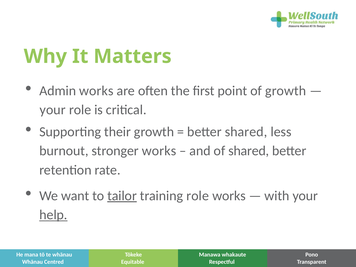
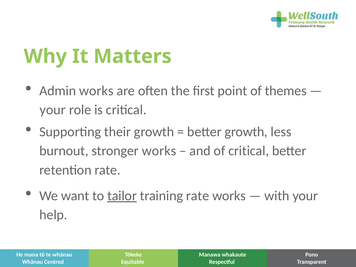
of growth: growth -> themes (286, 91)
better shared: shared -> growth (246, 132)
of shared: shared -> critical (249, 151)
training role: role -> rate (198, 196)
help underline: present -> none (53, 215)
